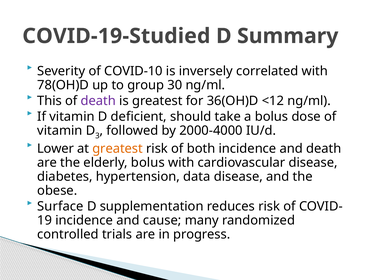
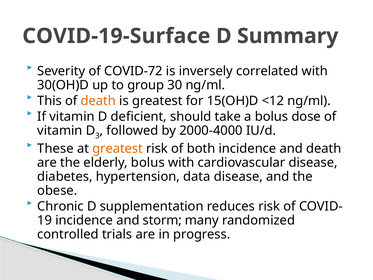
COVID-19-Studied: COVID-19-Studied -> COVID-19-Surface (116, 36)
COVID-10: COVID-10 -> COVID-72 (133, 71)
78(OH)D: 78(OH)D -> 30(OH)D (63, 85)
death colour: purple -> orange (98, 101)
36(OH)D: 36(OH)D -> 15(OH)D (233, 101)
Lower: Lower -> These (55, 148)
Surface: Surface -> Chronic (60, 206)
cause: cause -> storm (162, 220)
